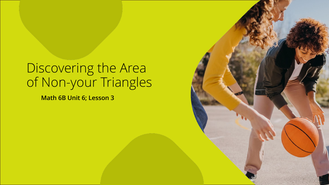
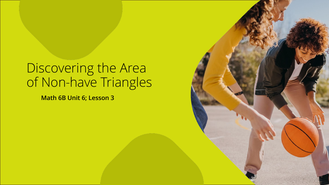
Non-your: Non-your -> Non-have (69, 83)
